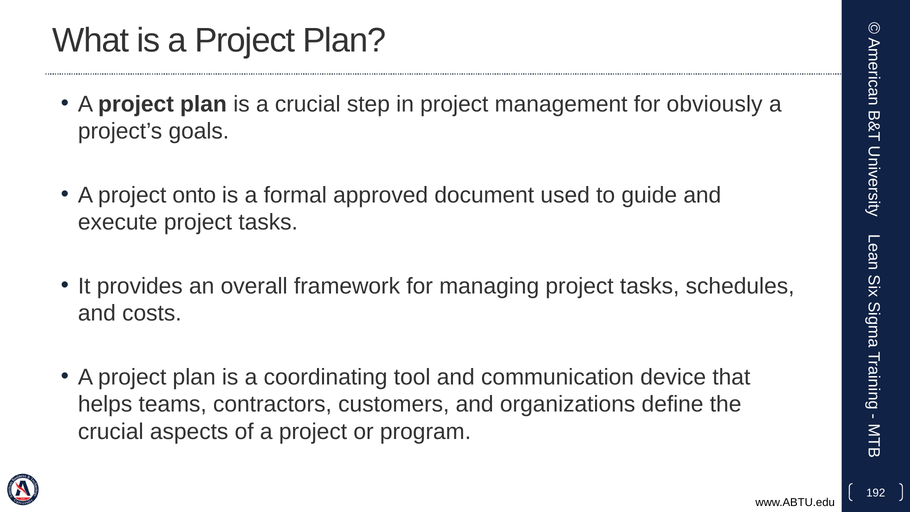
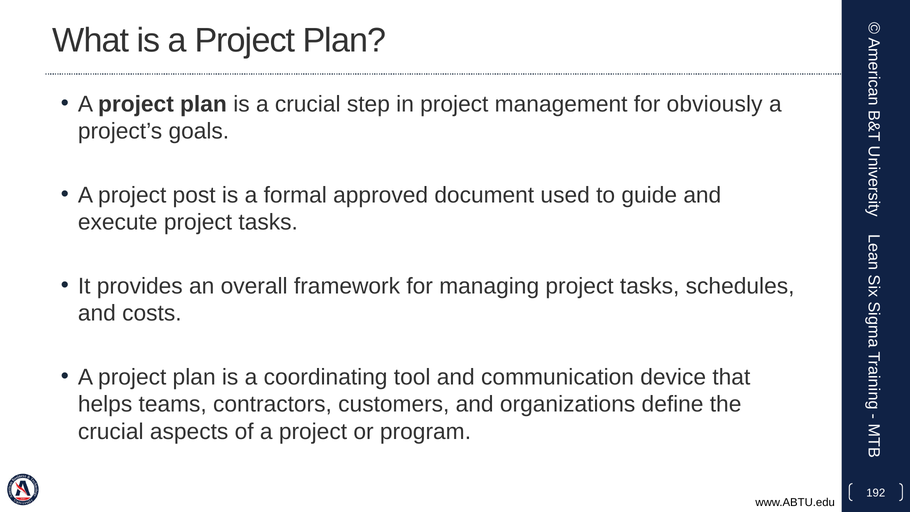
onto: onto -> post (194, 195)
